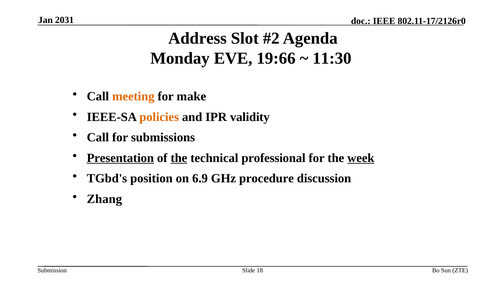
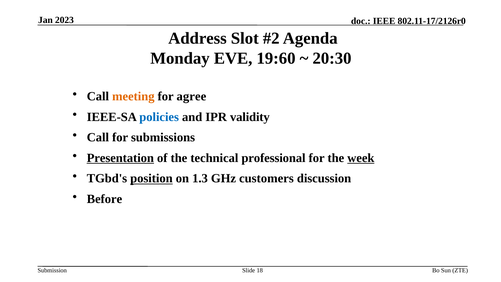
2031: 2031 -> 2023 (64, 20)
19:66: 19:66 -> 19:60 (276, 58)
11:30: 11:30 -> 20:30 (332, 58)
make: make -> agree (191, 96)
policies colour: orange -> blue (159, 117)
the underline: present -> none (179, 158)
position underline: none -> present (151, 178)
6.9: 6.9 -> 1.3 (200, 178)
procedure: procedure -> customers (266, 178)
Zhang: Zhang -> Before (104, 199)
